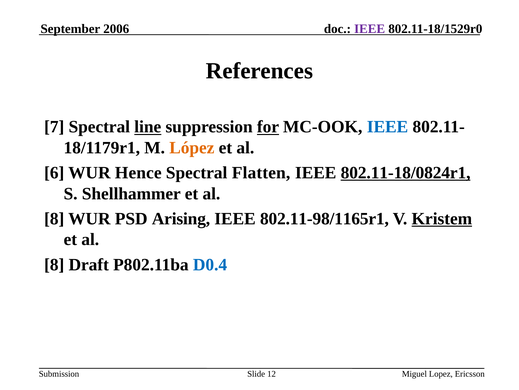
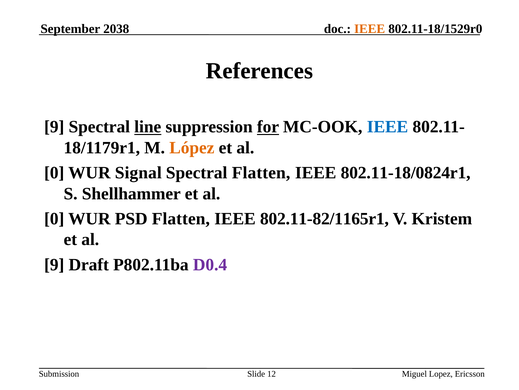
2006: 2006 -> 2038 (116, 29)
IEEE colour: purple -> orange (370, 29)
7: 7 -> 9 (54, 127)
6: 6 -> 0 (54, 173)
Hence: Hence -> Signal (138, 173)
802.11-18/0824r1 underline: present -> none (406, 173)
8: 8 -> 0 (54, 218)
PSD Arising: Arising -> Flatten (181, 218)
802.11-98/1165r1: 802.11-98/1165r1 -> 802.11-82/1165r1 (324, 218)
Kristem underline: present -> none (442, 218)
8: 8 -> 9 (54, 264)
D0.4 colour: blue -> purple (210, 264)
